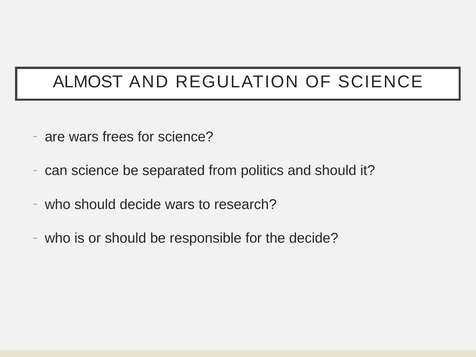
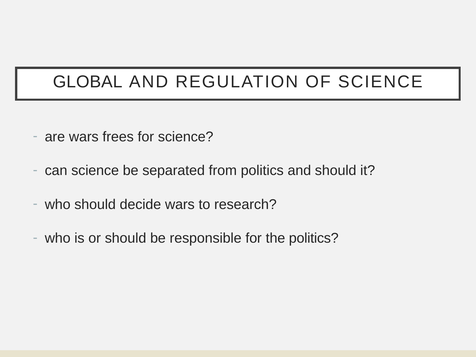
ALMOST: ALMOST -> GLOBAL (88, 82)
the decide: decide -> politics (314, 238)
